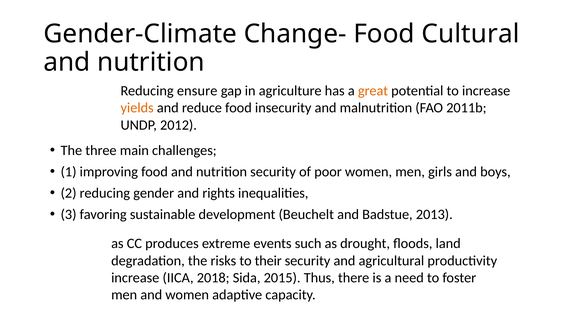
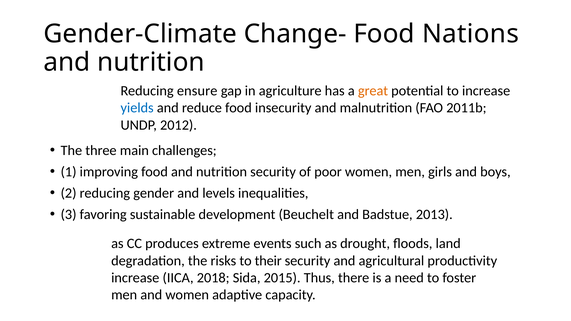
Cultural: Cultural -> Nations (470, 34)
yields colour: orange -> blue (137, 108)
rights: rights -> levels (219, 193)
